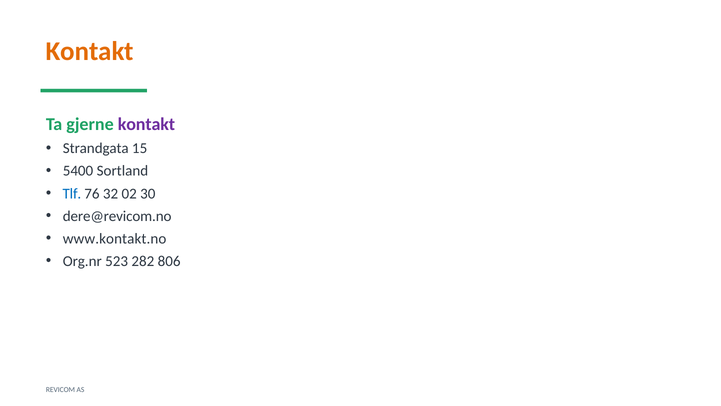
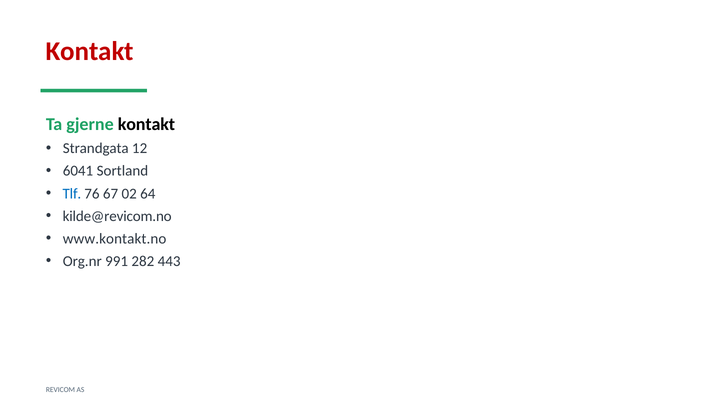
Kontakt colour: orange -> red (90, 51)
kontakt colour: purple -> black (146, 124)
15: 15 -> 12 (140, 148)
5400: 5400 -> 6041 (78, 171)
32: 32 -> 67 (111, 193)
30: 30 -> 64 (148, 193)
dere@revicom.no: dere@revicom.no -> kilde@revicom.no (117, 216)
523: 523 -> 991 (117, 261)
806: 806 -> 443 (169, 261)
